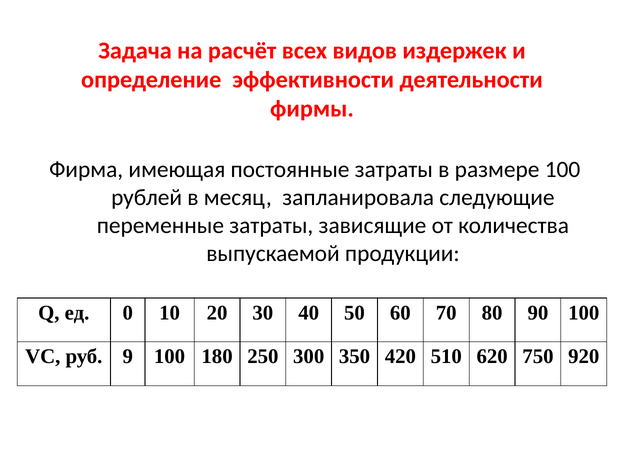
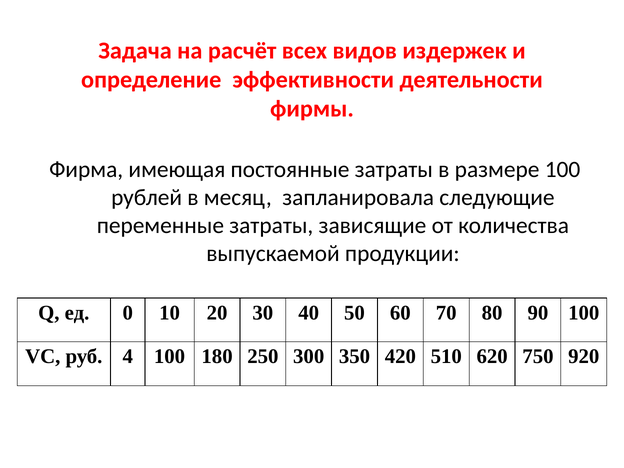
9: 9 -> 4 (128, 357)
